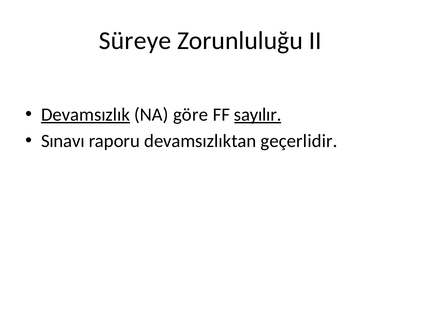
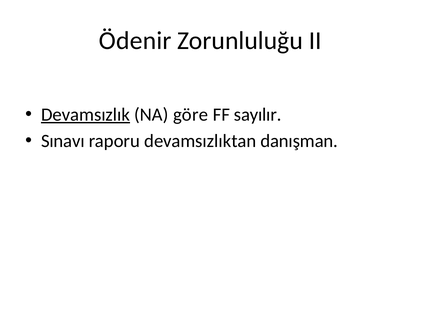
Süreye: Süreye -> Ödenir (135, 41)
sayılır underline: present -> none (258, 115)
geçerlidir: geçerlidir -> danışman (299, 141)
